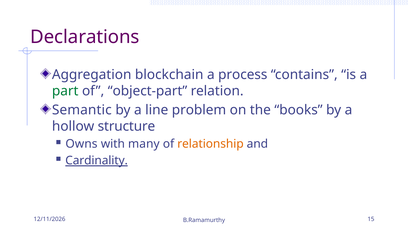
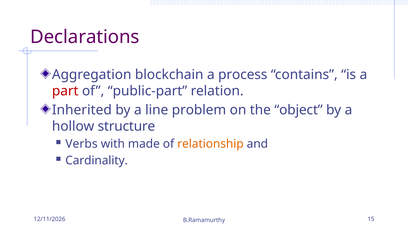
part colour: green -> red (65, 91)
object-part: object-part -> public-part (147, 91)
Semantic: Semantic -> Inherited (82, 110)
books: books -> object (299, 110)
Owns: Owns -> Verbs (81, 144)
many: many -> made (144, 144)
Cardinality underline: present -> none (97, 160)
